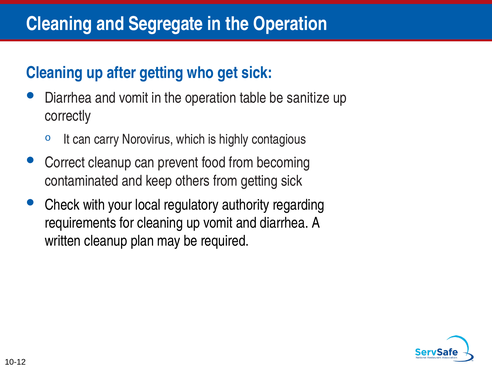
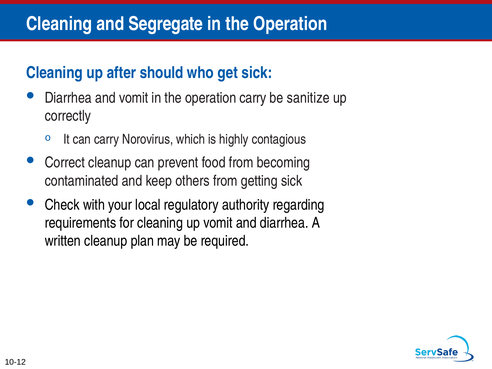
after getting: getting -> should (162, 73)
operation table: table -> carry (253, 98)
